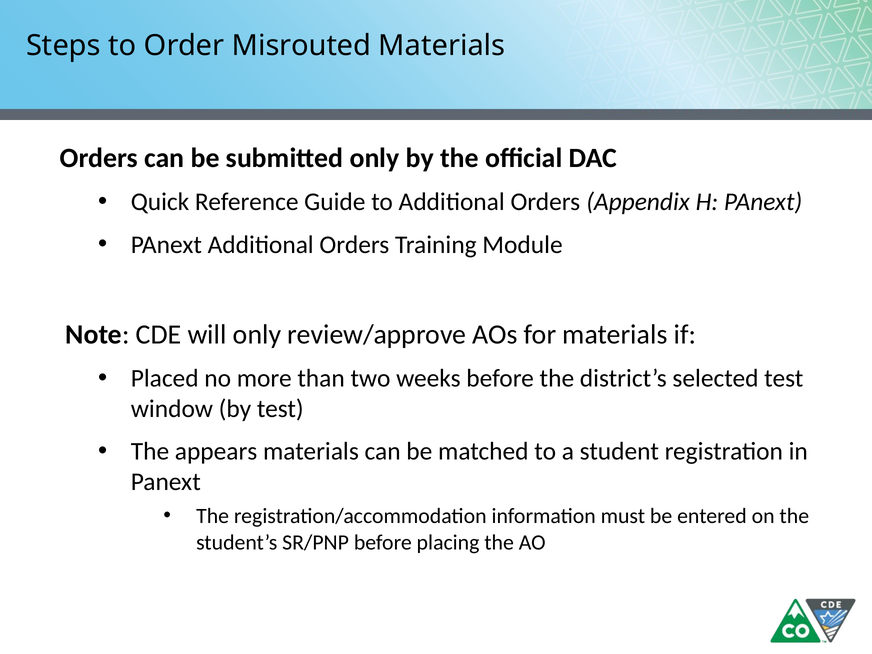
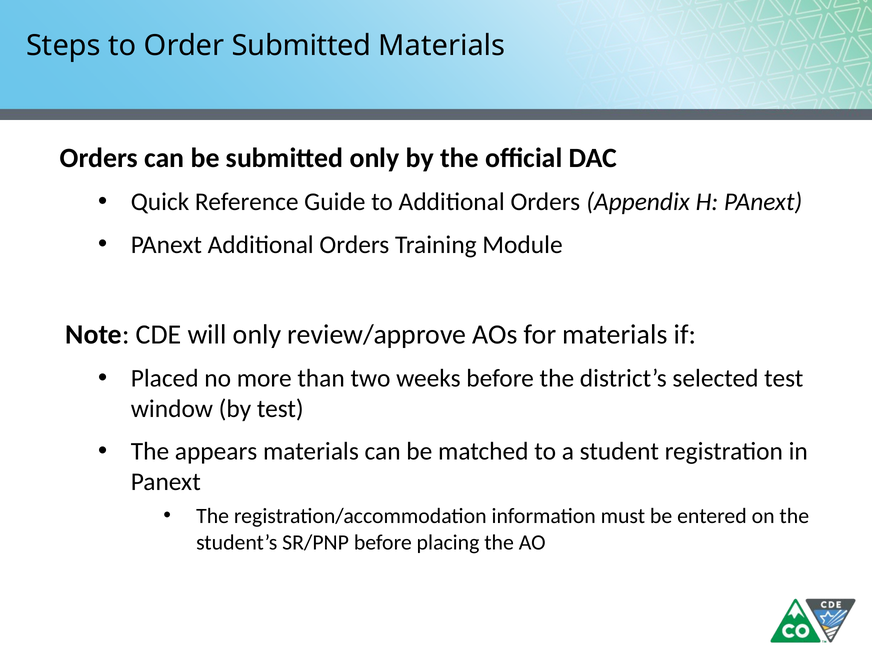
Order Misrouted: Misrouted -> Submitted (302, 46)
